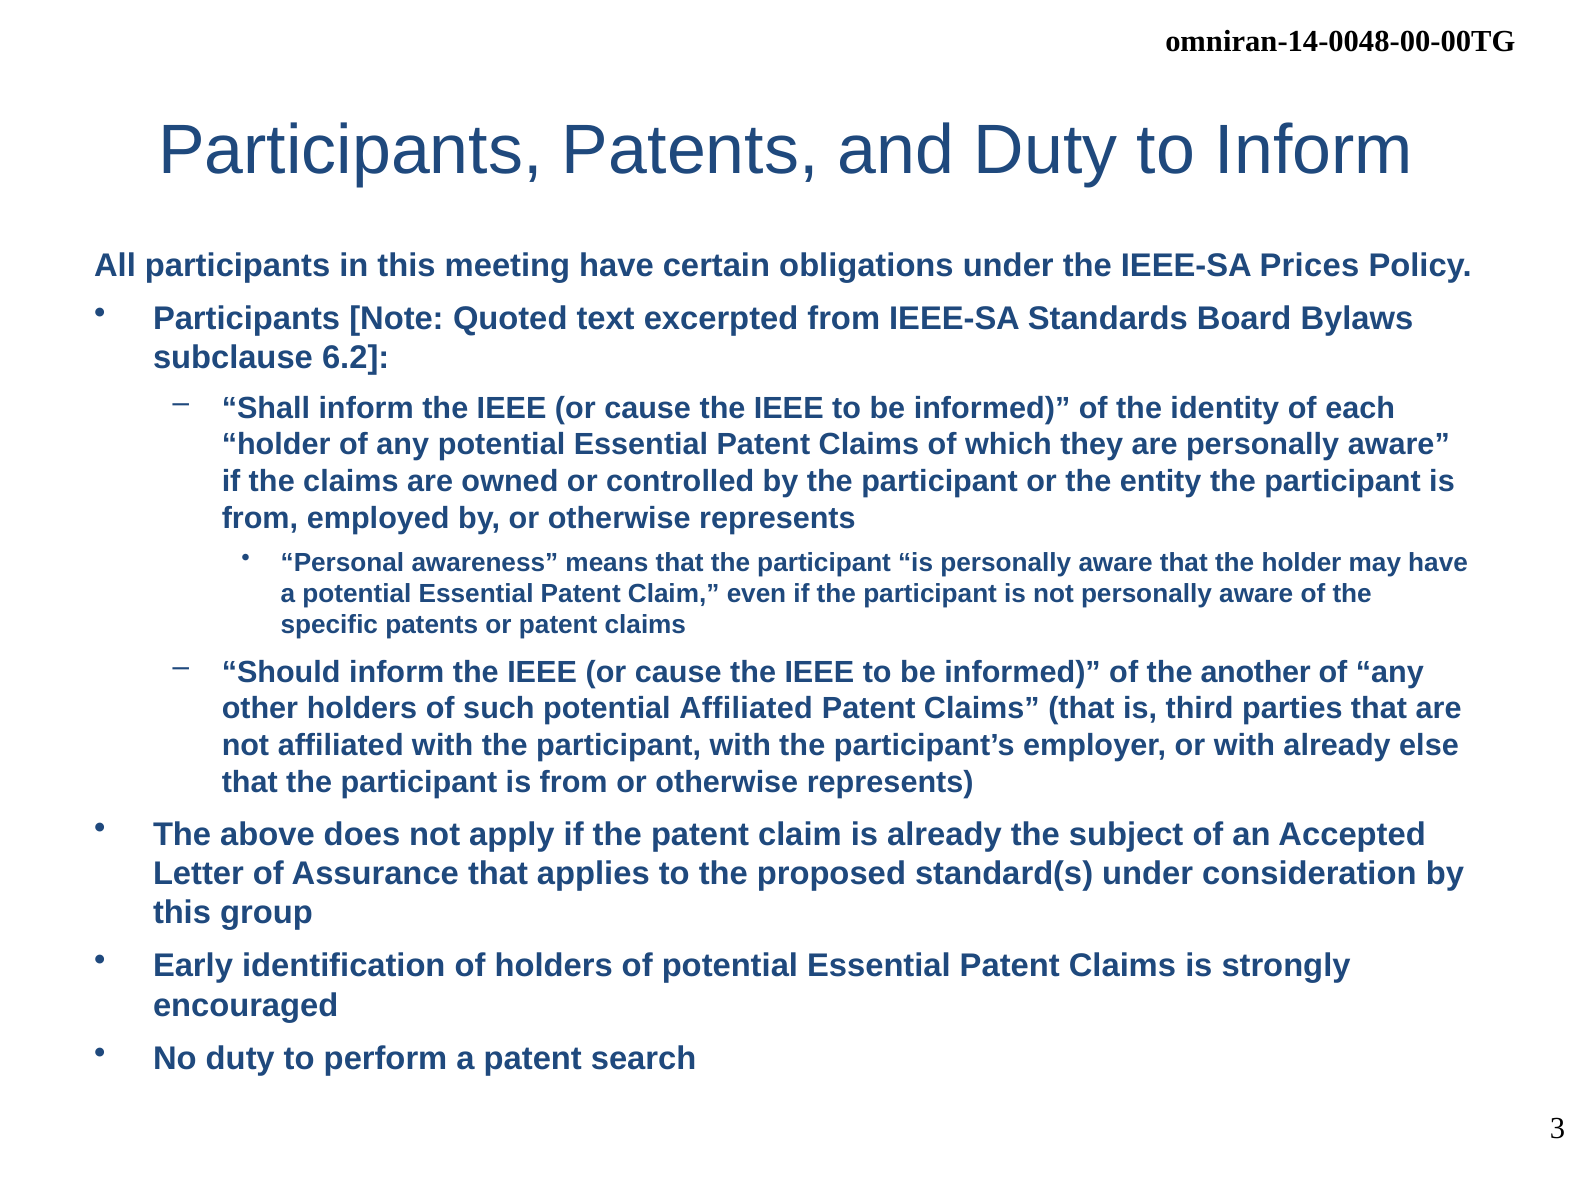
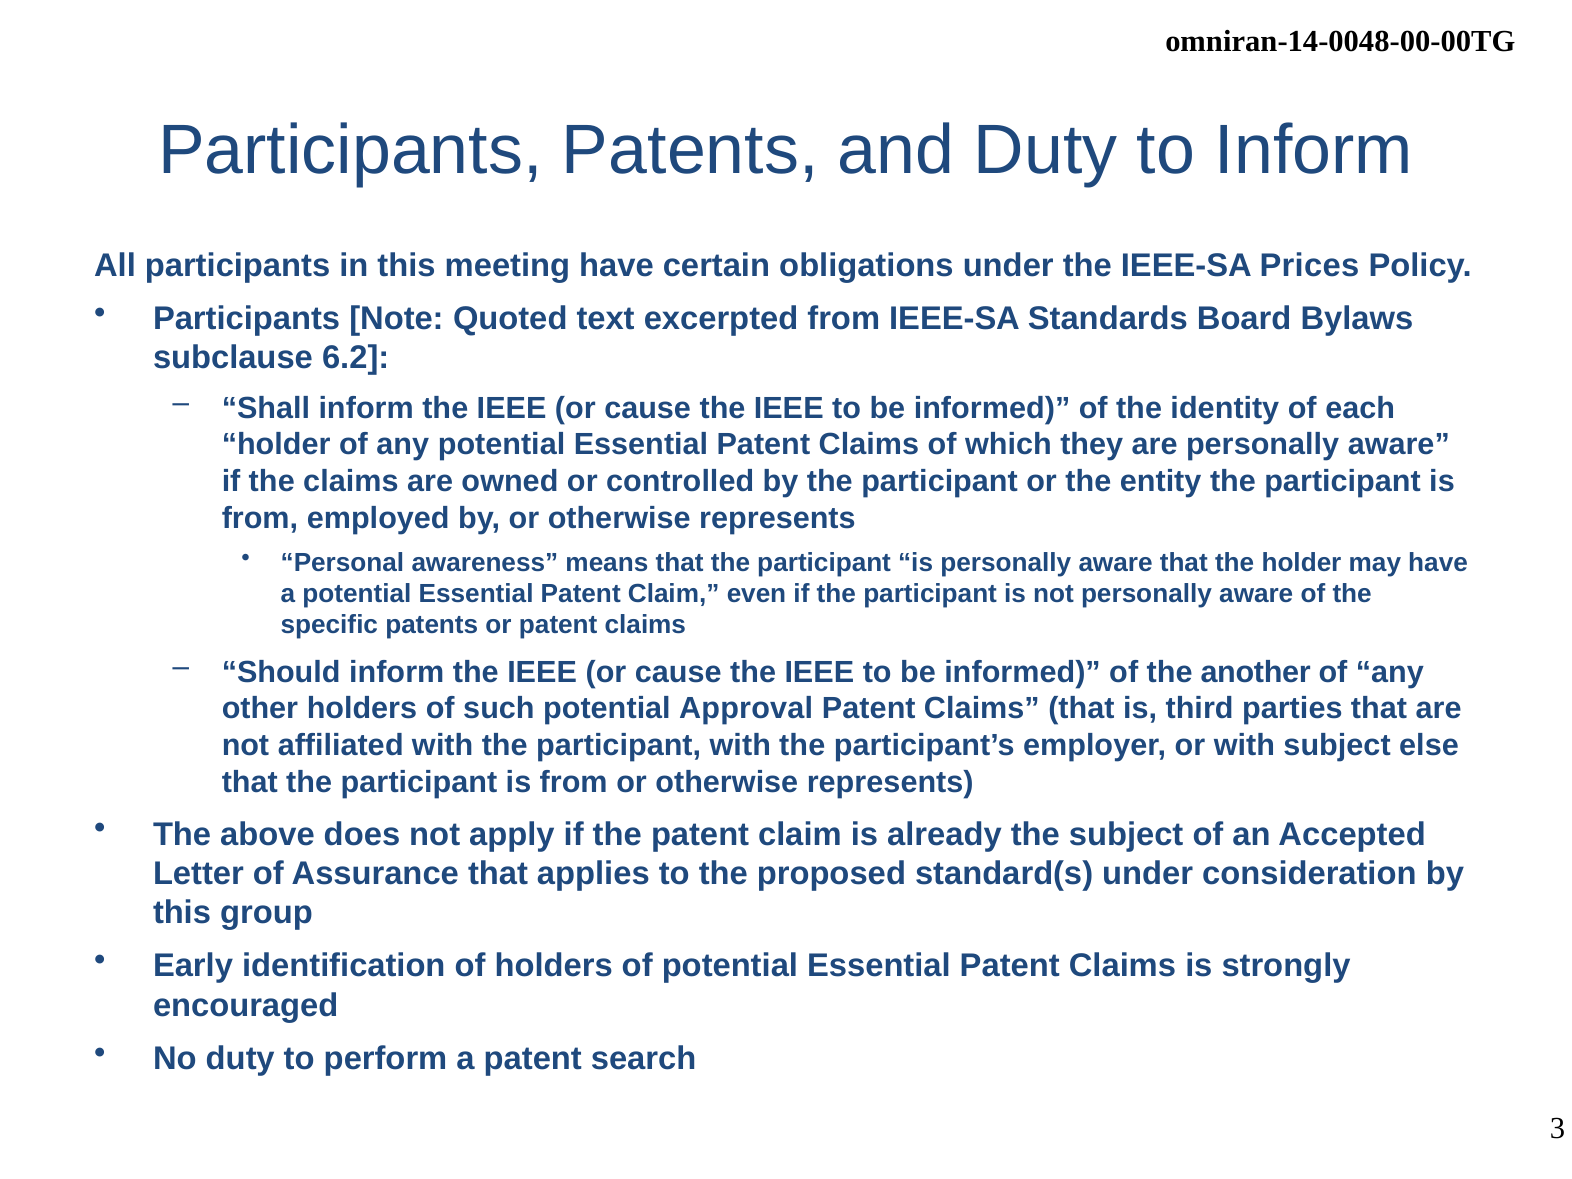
potential Affiliated: Affiliated -> Approval (746, 709)
with already: already -> subject (1337, 745)
